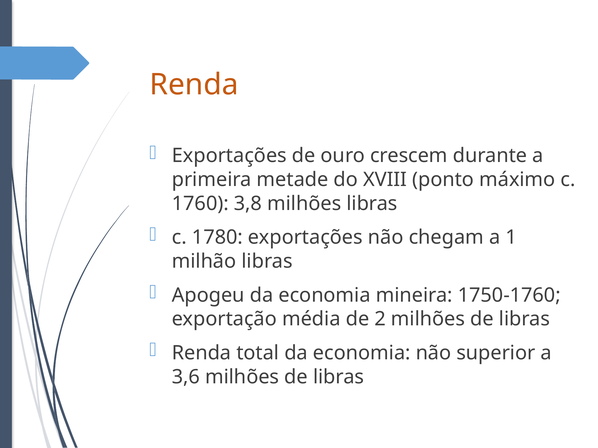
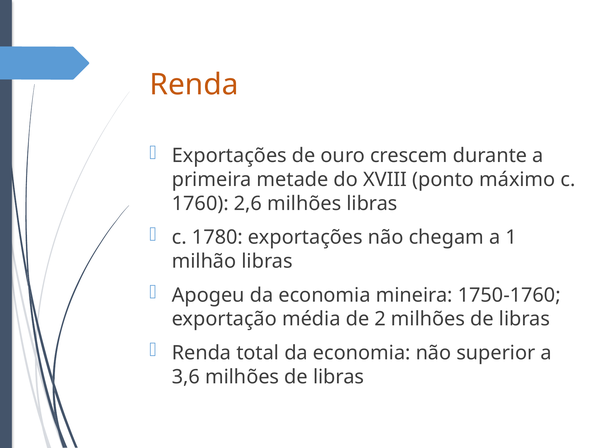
3,8: 3,8 -> 2,6 (248, 204)
